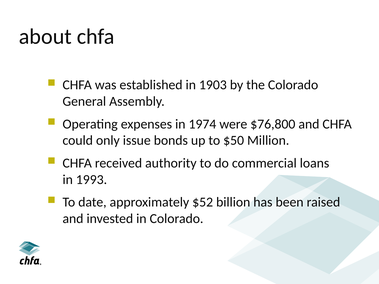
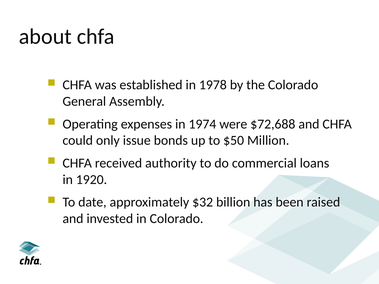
1903: 1903 -> 1978 (213, 85)
$76,800: $76,800 -> $72,688 (273, 124)
1993: 1993 -> 1920 (92, 180)
$52: $52 -> $32 (203, 202)
